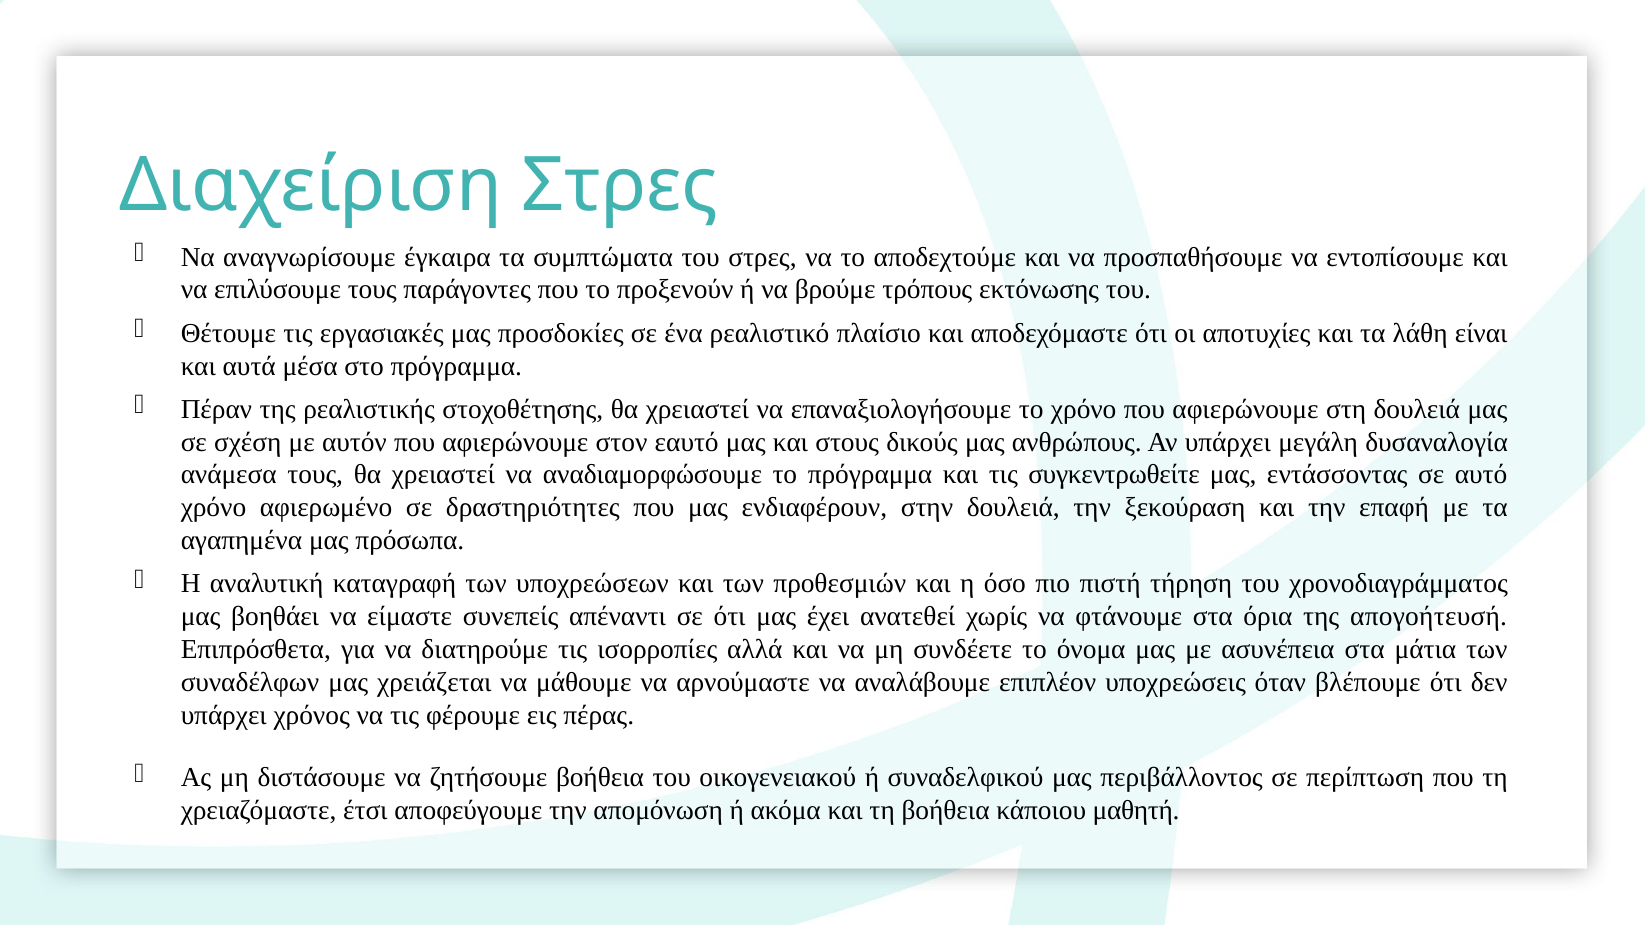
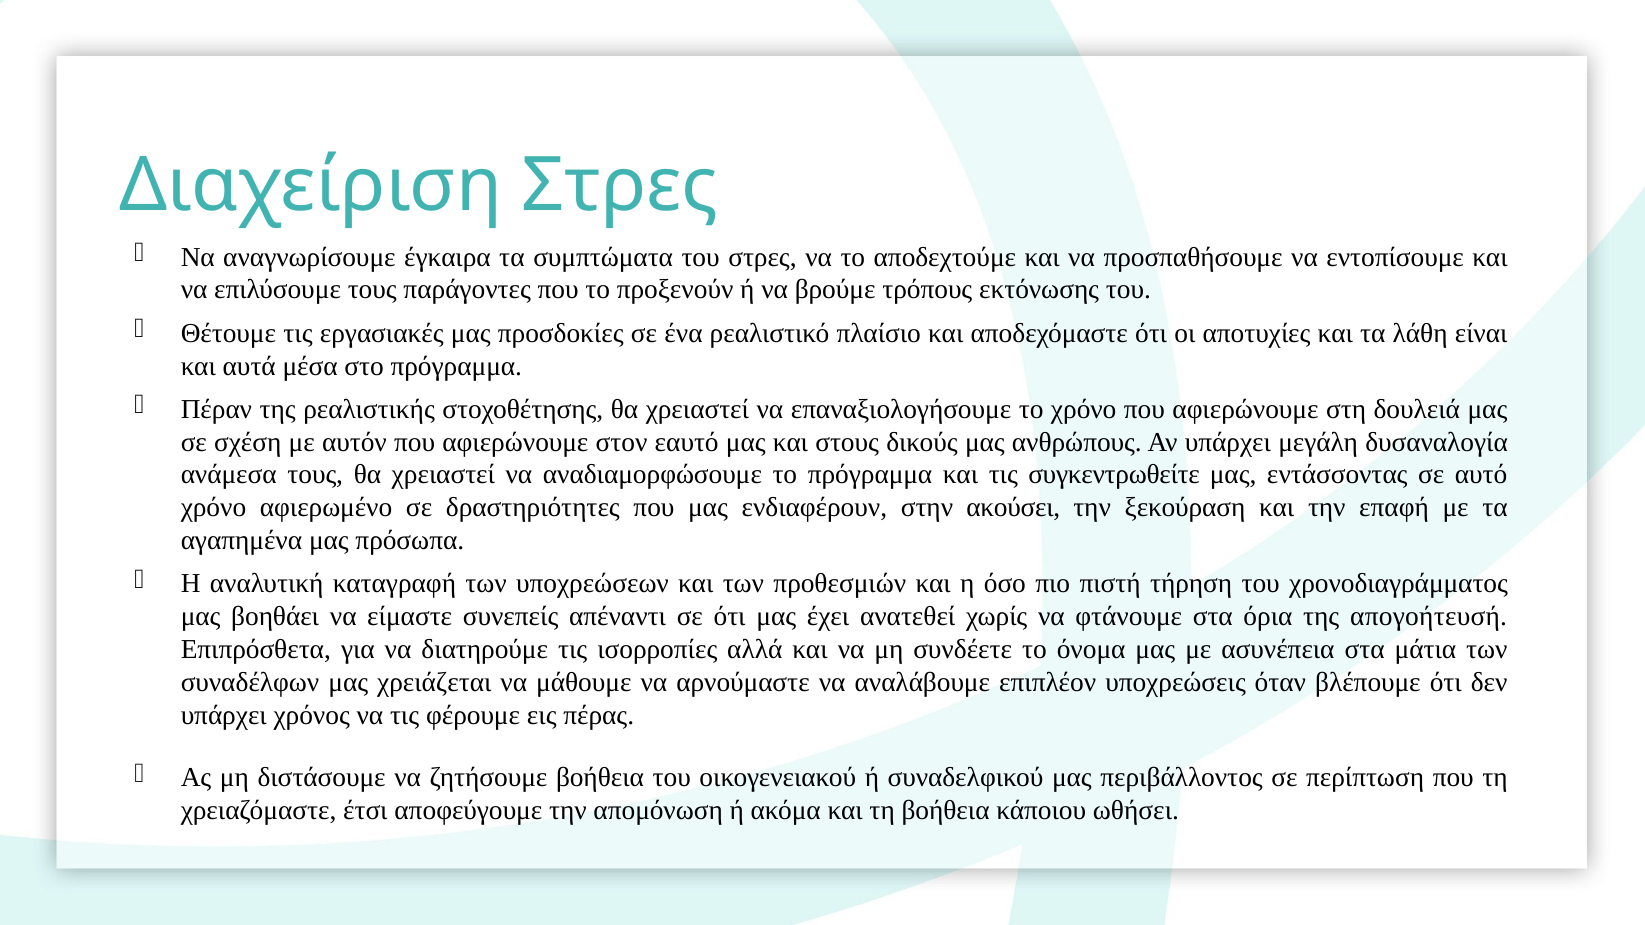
στην δουλειά: δουλειά -> ακούσει (1013, 508)
μαθητή: μαθητή -> ωθήσει (1136, 811)
